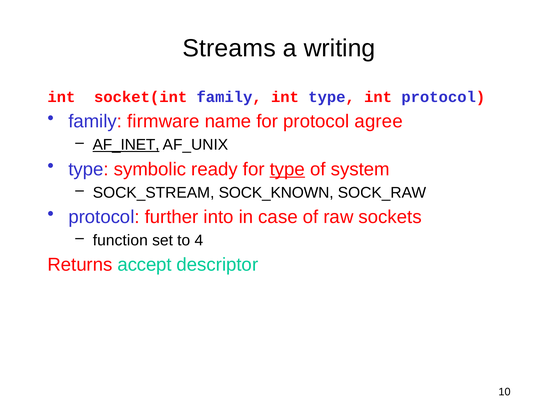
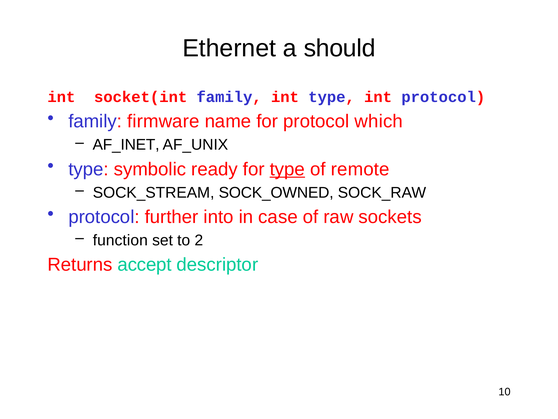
Streams: Streams -> Ethernet (229, 48)
writing: writing -> should (340, 48)
agree: agree -> which (379, 121)
AF_INET underline: present -> none (126, 145)
system: system -> remote (360, 169)
SOCK_KNOWN: SOCK_KNOWN -> SOCK_OWNED (276, 192)
4: 4 -> 2 (199, 240)
